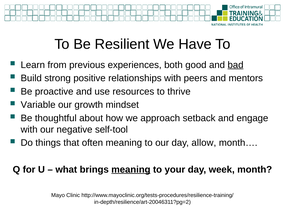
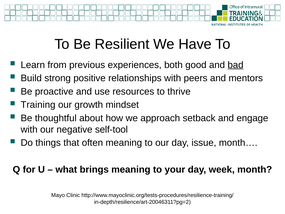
Variable: Variable -> Training (38, 105)
allow: allow -> issue (204, 143)
meaning underline: present -> none (131, 169)
